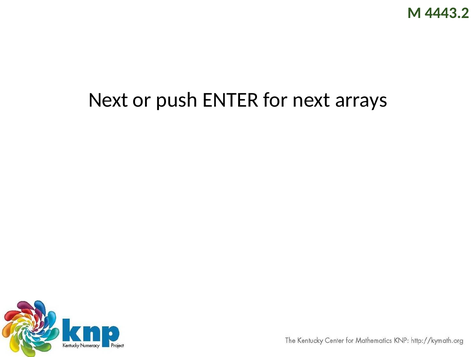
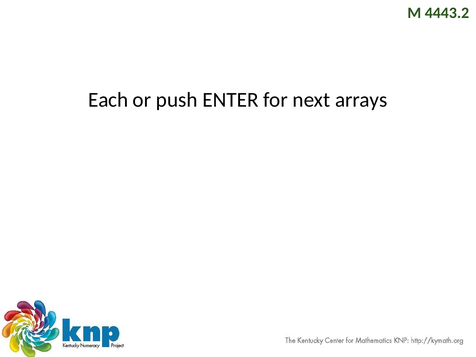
Next: Next -> Each (108, 100)
